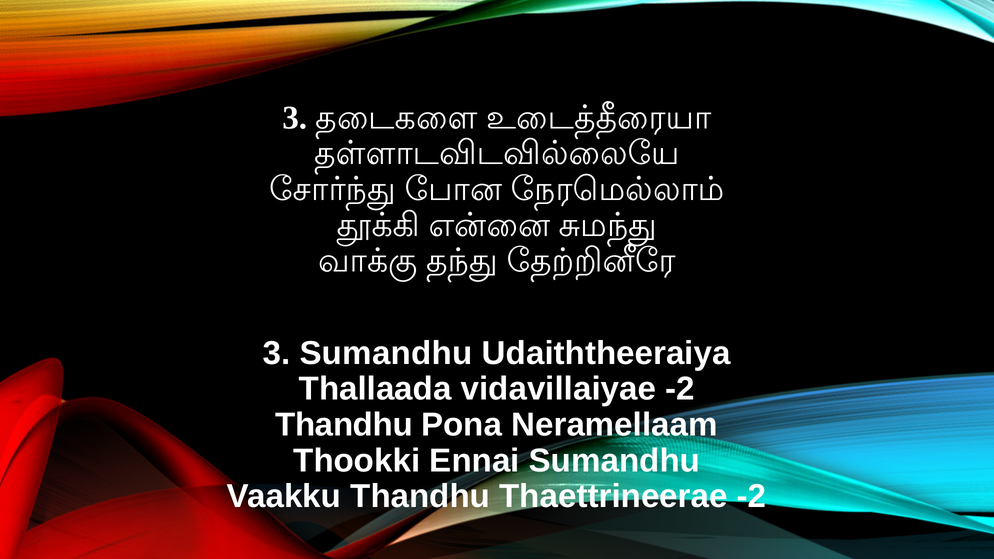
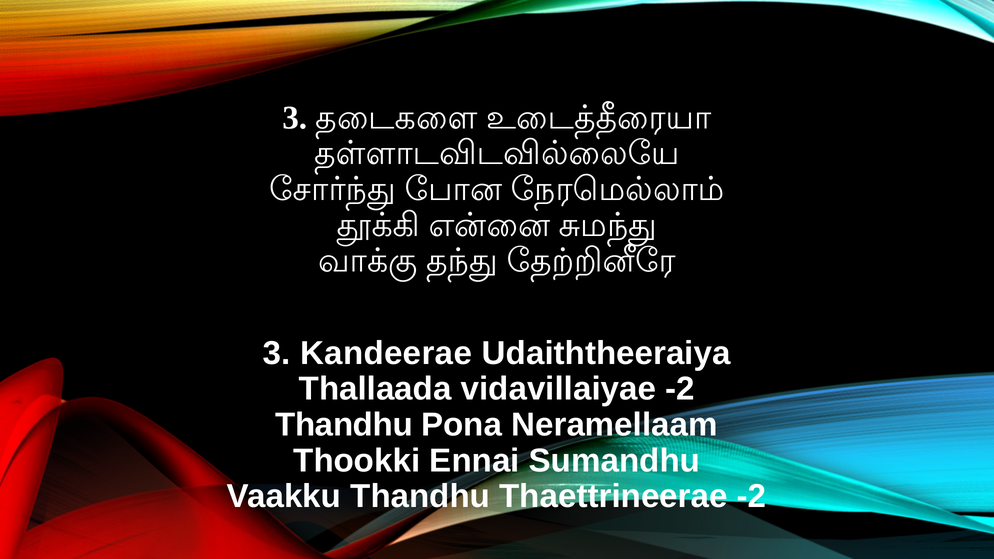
3 Sumandhu: Sumandhu -> Kandeerae (386, 353)
